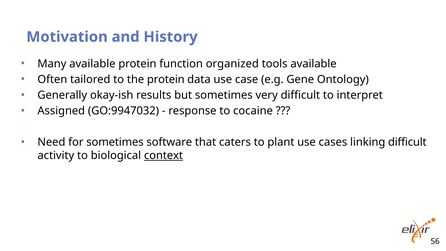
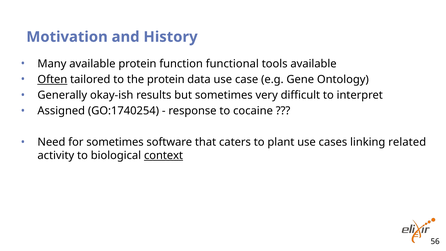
organized: organized -> functional (232, 64)
Often underline: none -> present (52, 79)
GO:9947032: GO:9947032 -> GO:1740254 (123, 111)
linking difficult: difficult -> related (407, 142)
